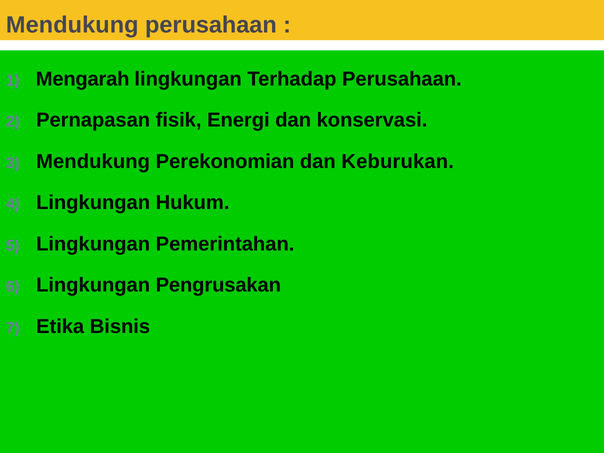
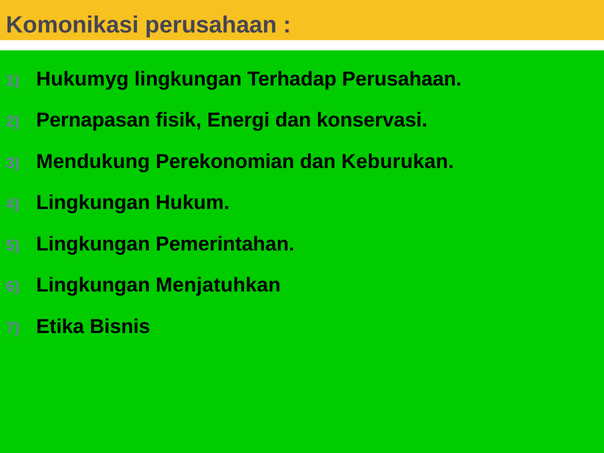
Mendukung: Mendukung -> Komonikasi (72, 25)
Mengarah: Mengarah -> Hukumyg (82, 79)
Pengrusakan: Pengrusakan -> Menjatuhkan (218, 285)
